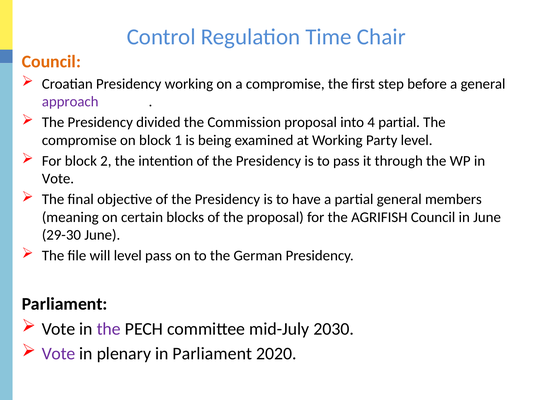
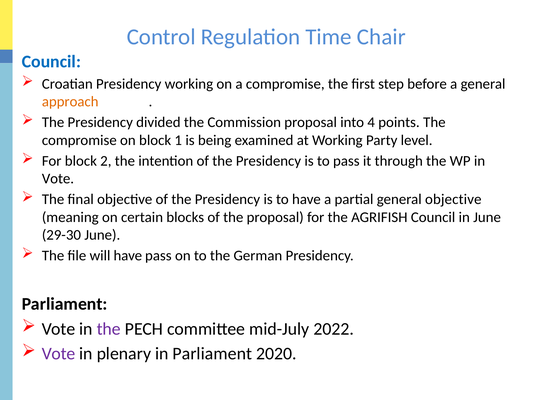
Council colour: orange -> blue (51, 62)
approach colour: purple -> orange (70, 102)
4 partial: partial -> points (399, 123)
general members: members -> objective (453, 200)
will level: level -> have (128, 256)
2030: 2030 -> 2022 (334, 329)
